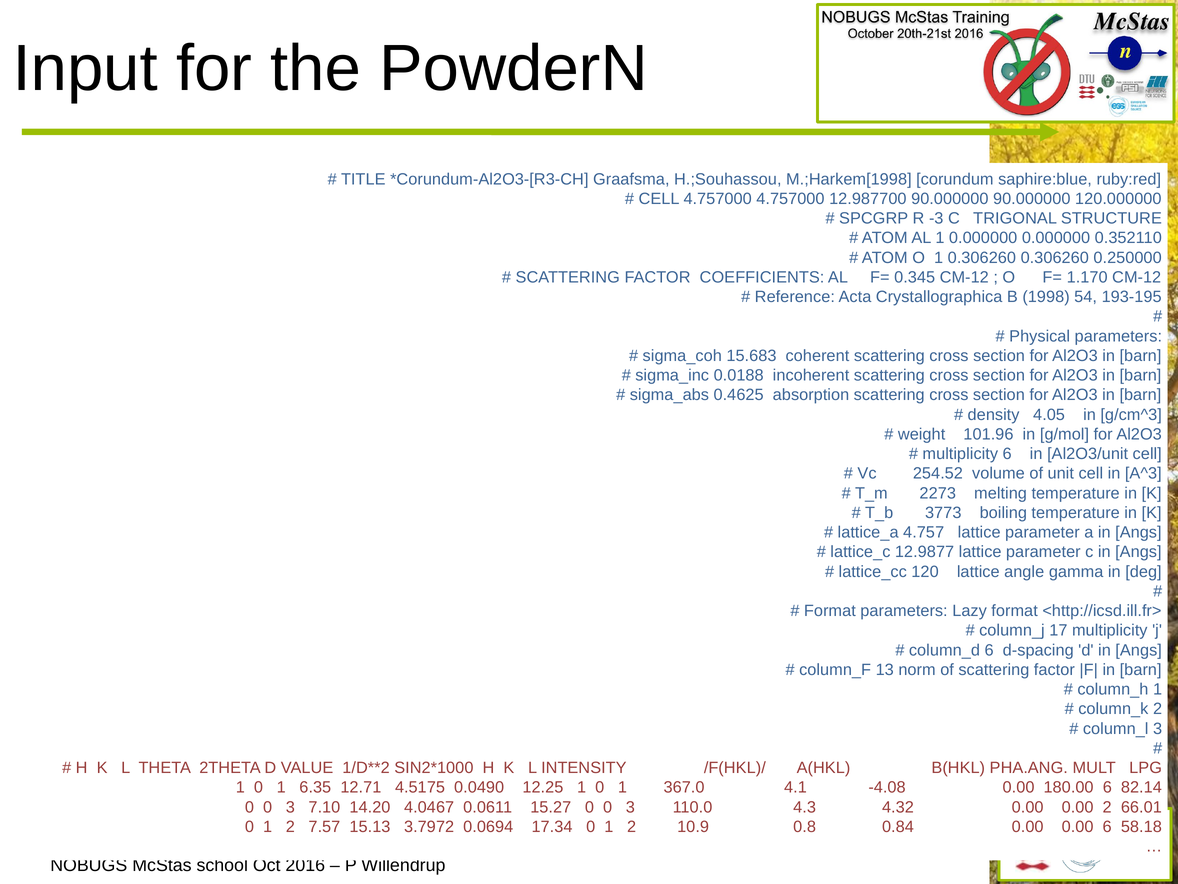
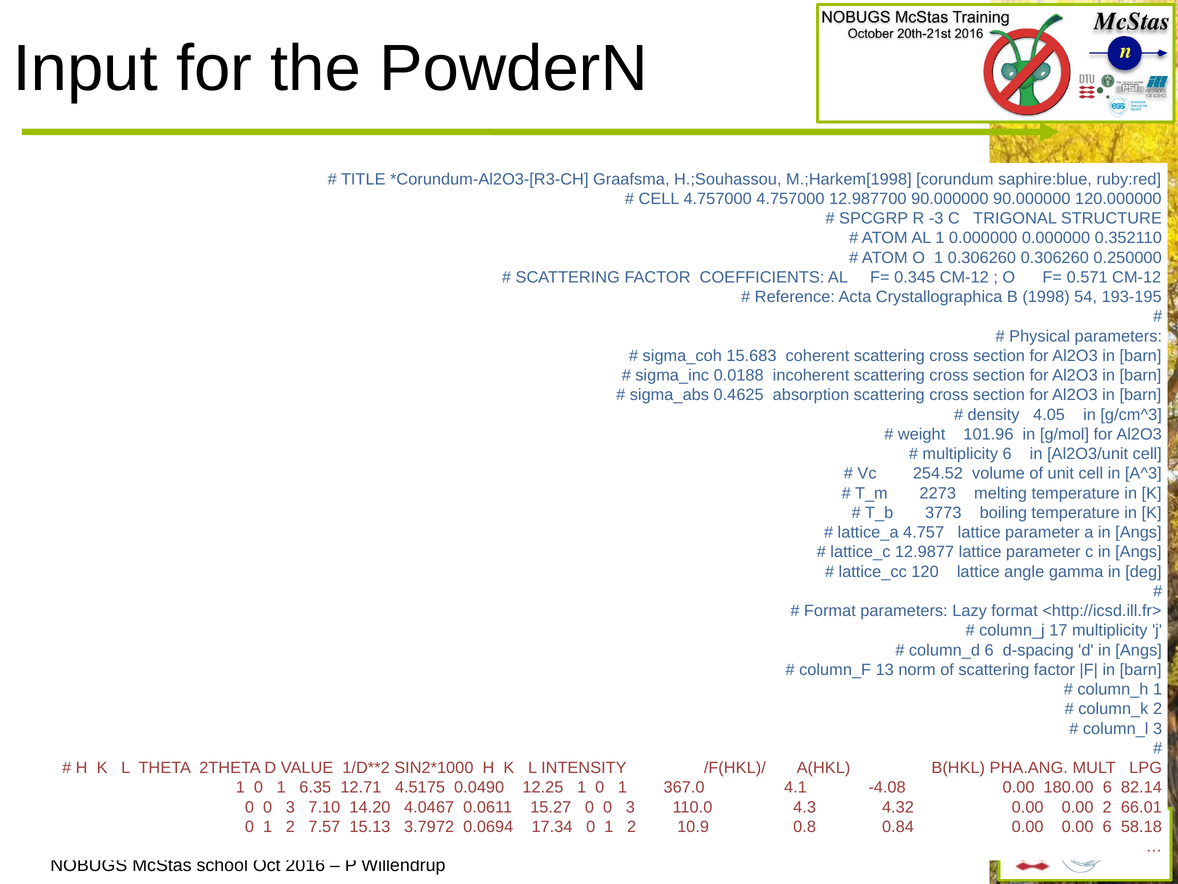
1.170: 1.170 -> 0.571 (1087, 277)
